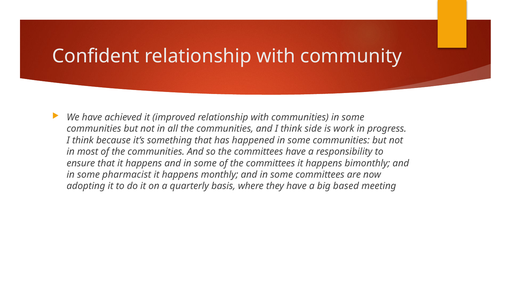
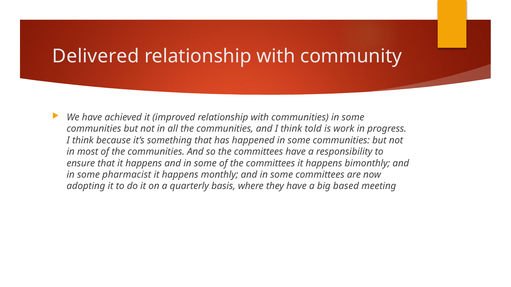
Confident: Confident -> Delivered (96, 56)
side: side -> told (313, 129)
